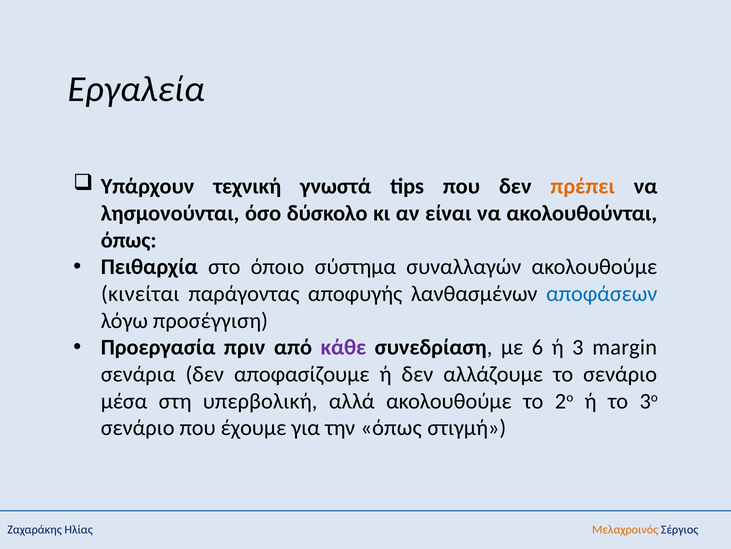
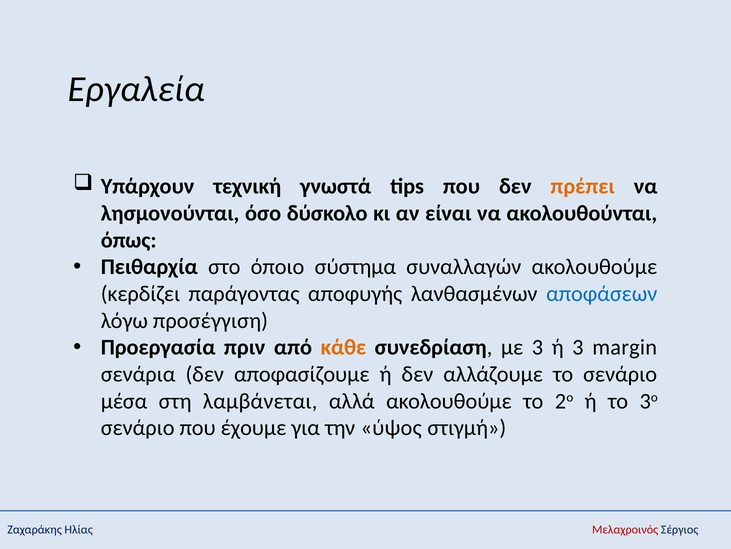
κινείται: κινείται -> κερδίζει (140, 293)
κάθε colour: purple -> orange (343, 347)
με 6: 6 -> 3 (537, 347)
υπερβολική: υπερβολική -> λαμβάνεται (260, 401)
την όπως: όπως -> ύψος (391, 427)
Μελαχροινός colour: orange -> red (625, 529)
